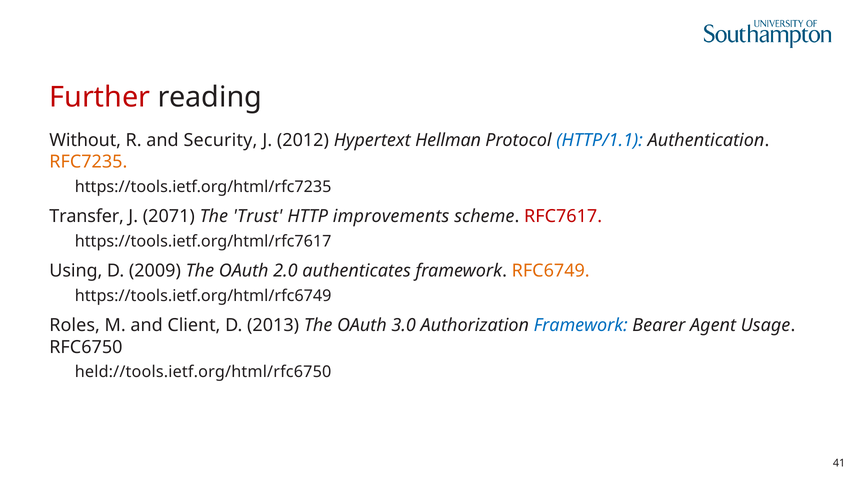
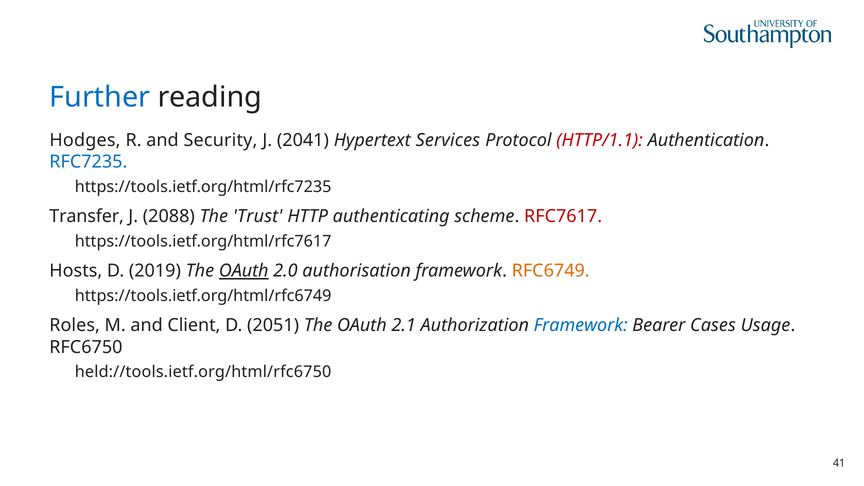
Further colour: red -> blue (100, 97)
Without: Without -> Hodges (85, 140)
2012: 2012 -> 2041 (303, 140)
Hellman: Hellman -> Services (448, 140)
HTTP/1.1 colour: blue -> red (600, 140)
RFC7235 colour: orange -> blue (88, 162)
2071: 2071 -> 2088 (169, 216)
improvements: improvements -> authenticating (391, 216)
Using: Using -> Hosts (76, 271)
2009: 2009 -> 2019 (155, 271)
OAuth underline: none -> present (244, 271)
authenticates: authenticates -> authorisation (357, 271)
2013: 2013 -> 2051 (273, 326)
3.0: 3.0 -> 2.1 (404, 326)
Agent: Agent -> Cases (713, 326)
